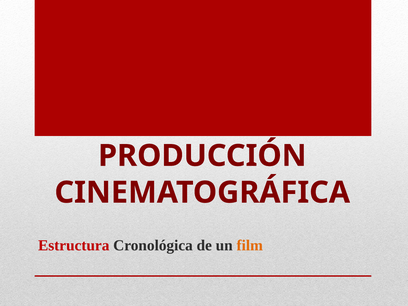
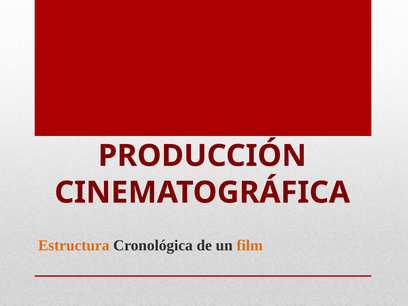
Estructura colour: red -> orange (74, 246)
